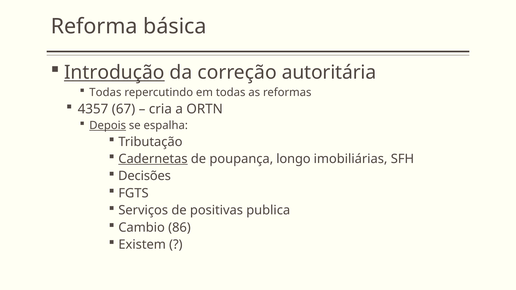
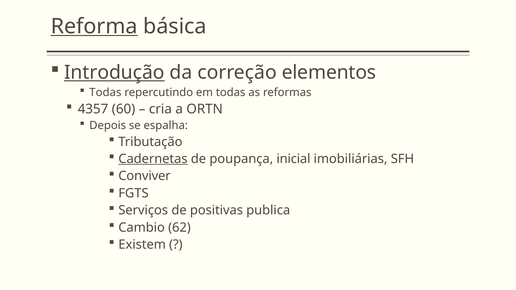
Reforma underline: none -> present (94, 26)
autoritária: autoritária -> elementos (329, 73)
67: 67 -> 60 (124, 109)
Depois underline: present -> none (108, 126)
longo: longo -> inicial (293, 159)
Decisões: Decisões -> Conviver (145, 176)
86: 86 -> 62 (179, 228)
